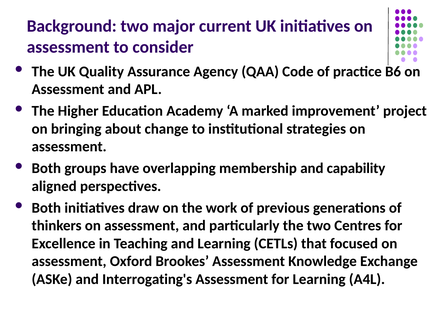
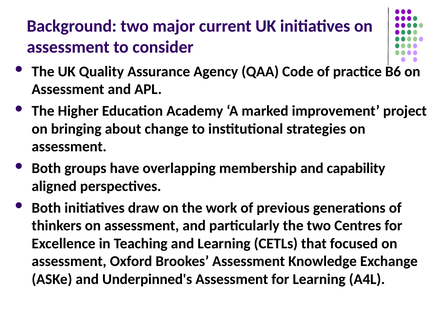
Interrogating's: Interrogating's -> Underpinned's (147, 279)
